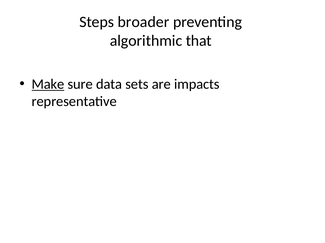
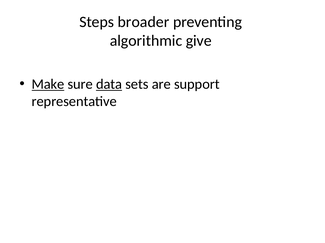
that: that -> give (199, 41)
data underline: none -> present (109, 84)
impacts: impacts -> support (197, 84)
